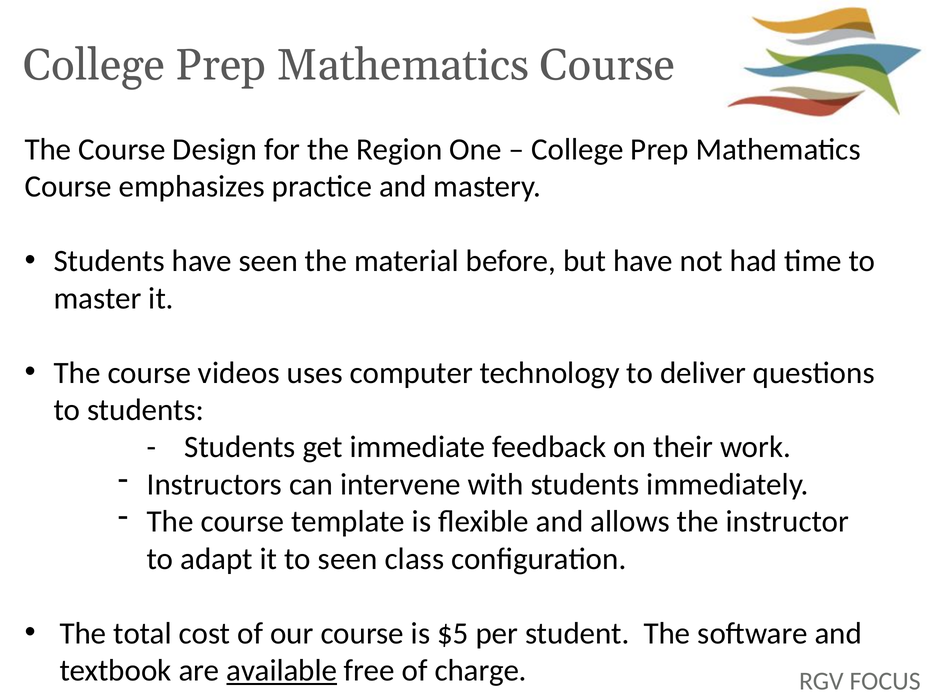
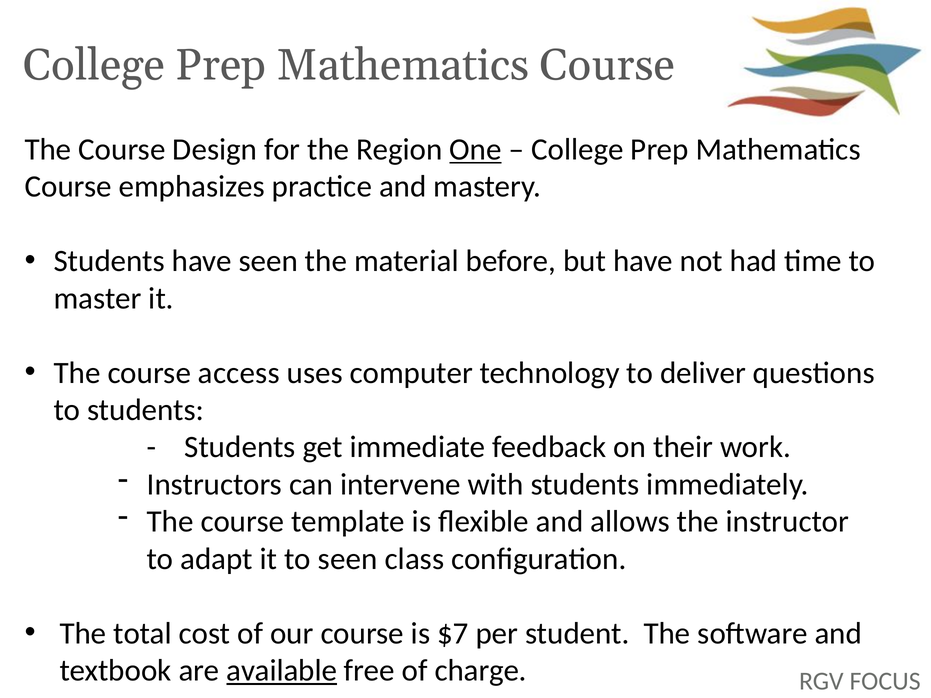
One underline: none -> present (476, 149)
videos: videos -> access (239, 373)
$5: $5 -> $7 (453, 634)
